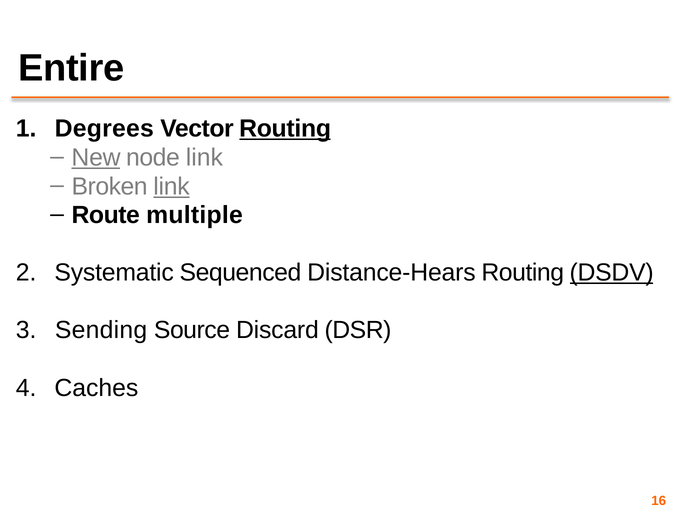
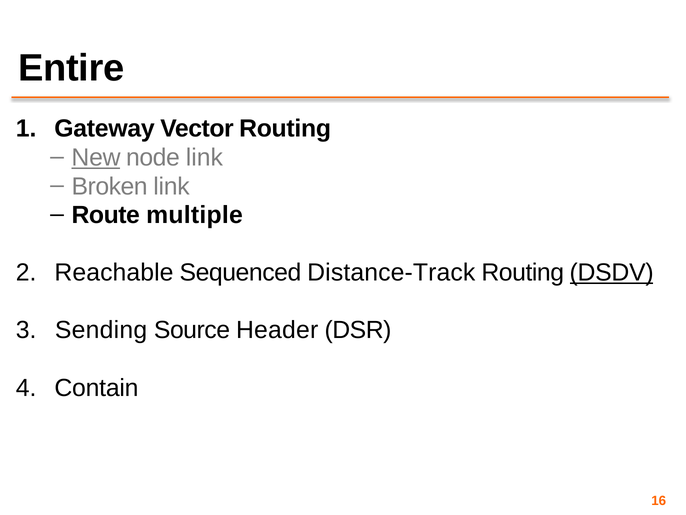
Degrees: Degrees -> Gateway (105, 129)
Routing underline: present -> none (285, 129)
link underline: present -> none (172, 186)
Systematic: Systematic -> Reachable (114, 272)
Distance-Hears: Distance-Hears -> Distance-Track (391, 272)
Discard: Discard -> Header (277, 330)
Caches: Caches -> Contain (96, 388)
